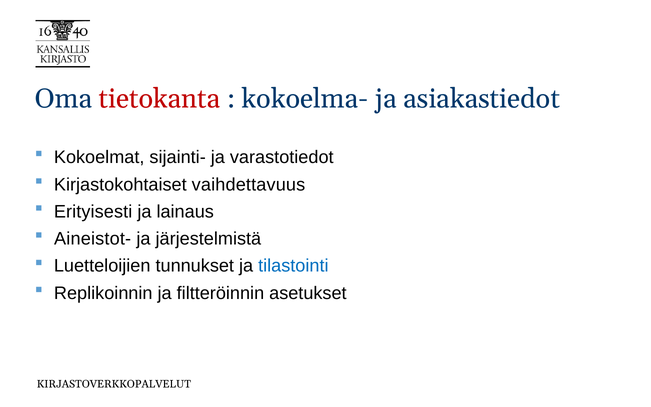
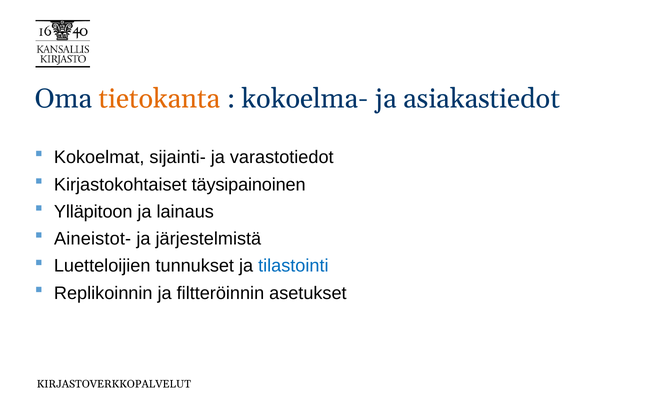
tietokanta colour: red -> orange (160, 99)
vaihdettavuus: vaihdettavuus -> täysipainoinen (249, 184)
Erityisesti: Erityisesti -> Ylläpitoon (93, 212)
